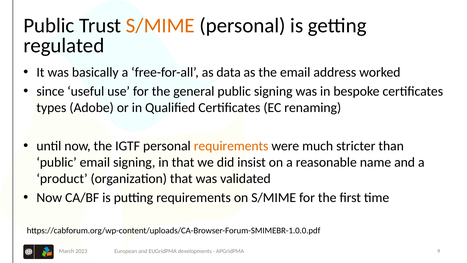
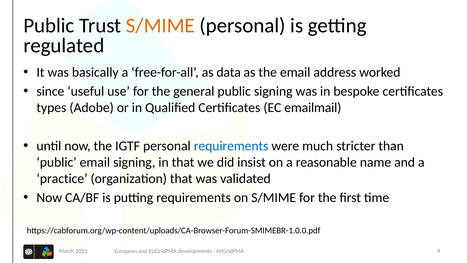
renaming: renaming -> emailmail (313, 108)
requirements colour: orange -> blue (231, 146)
product: product -> practice (62, 178)
